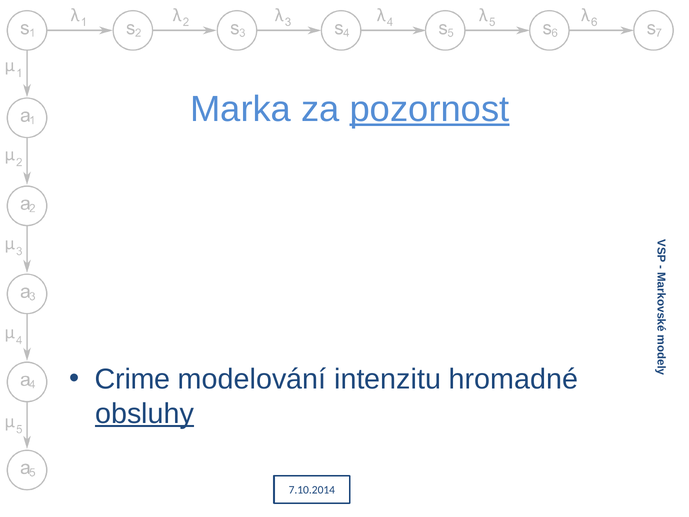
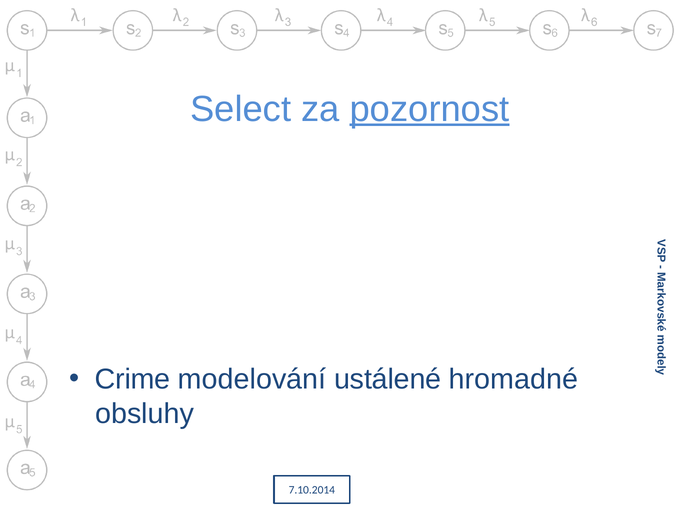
Marka: Marka -> Select (241, 109)
intenzitu: intenzitu -> ustálené (388, 379)
obsluhy underline: present -> none (145, 413)
